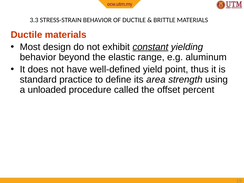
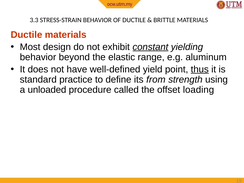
thus underline: none -> present (200, 69)
area: area -> from (156, 80)
percent: percent -> loading (199, 90)
